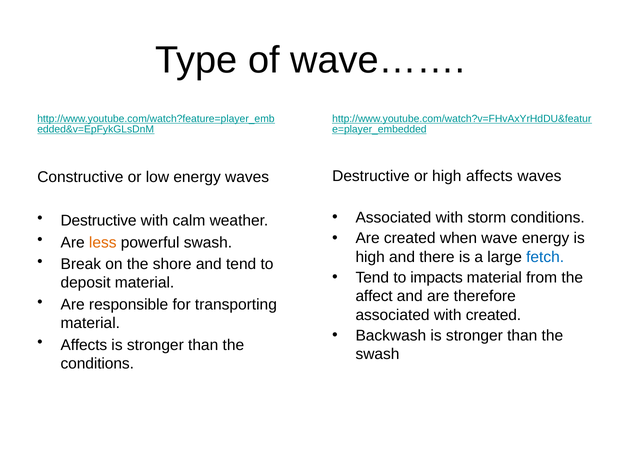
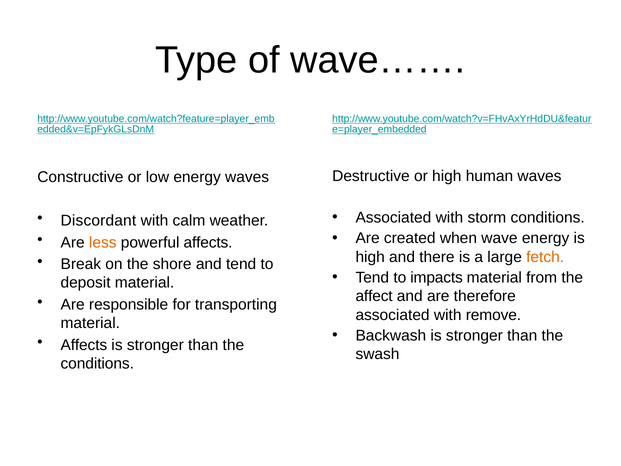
high affects: affects -> human (489, 176)
Destructive: Destructive -> Discordant (98, 221)
powerful swash: swash -> affects (208, 242)
fetch colour: blue -> orange (545, 257)
with created: created -> remove (493, 315)
